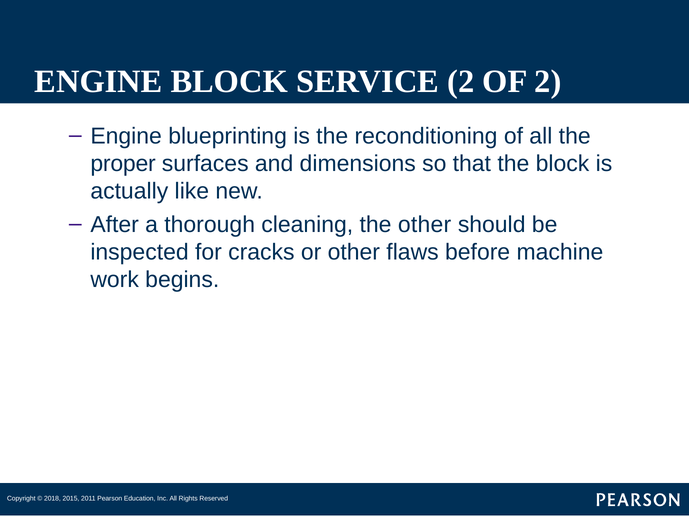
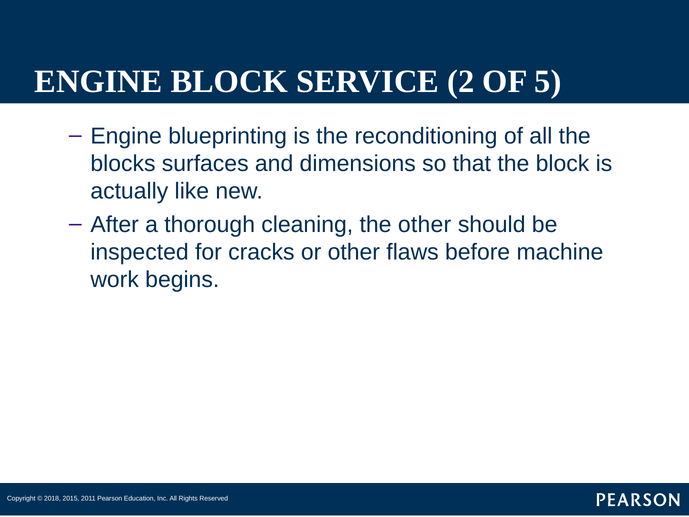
OF 2: 2 -> 5 (548, 82)
proper: proper -> blocks (123, 164)
